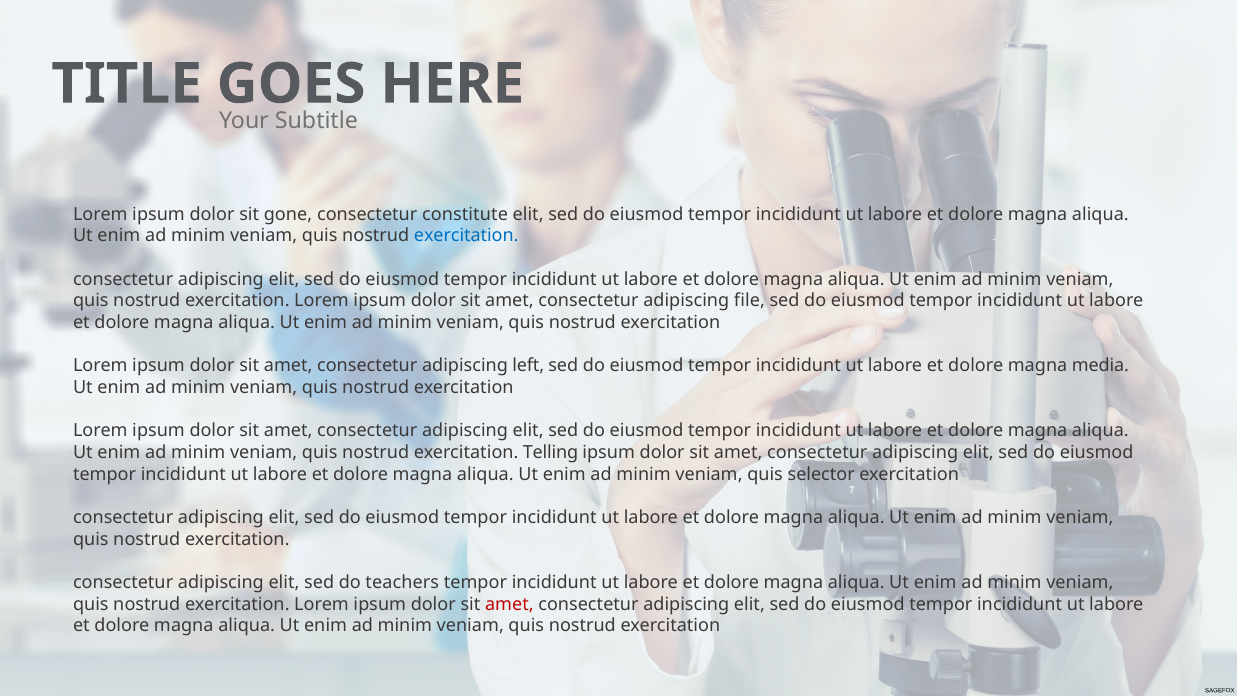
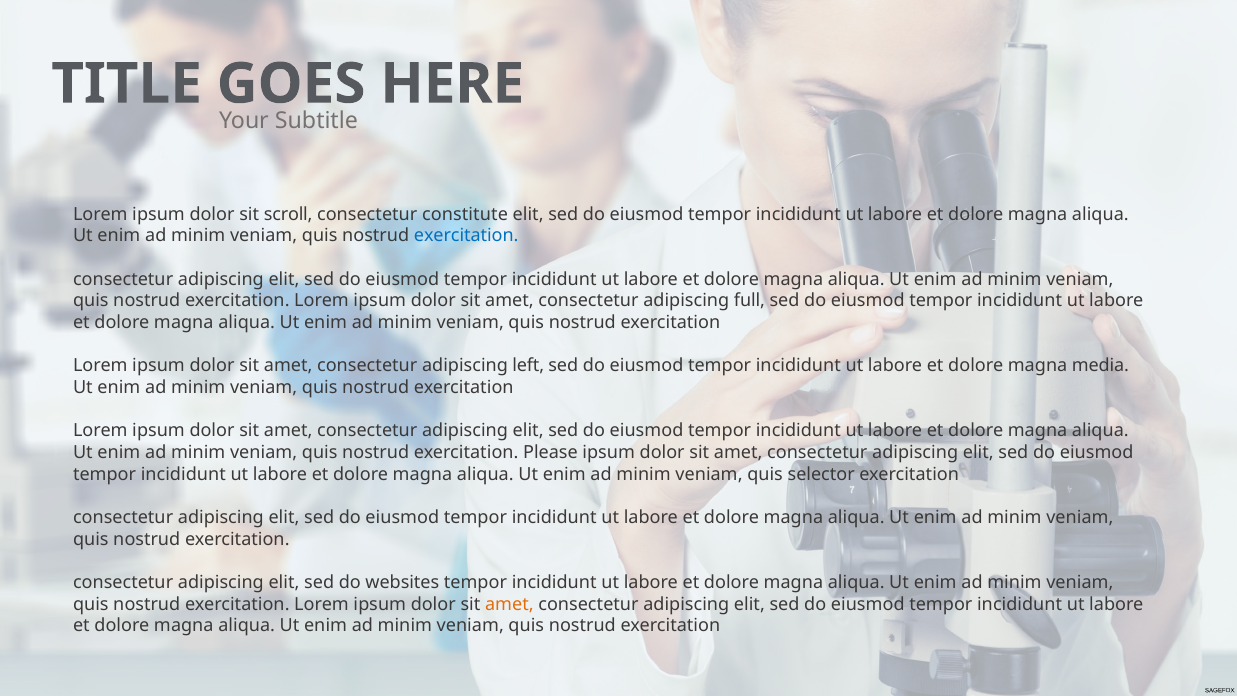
gone: gone -> scroll (288, 214)
file: file -> full (750, 301)
Telling: Telling -> Please (550, 452)
teachers: teachers -> websites (402, 582)
amet colour: red -> orange (509, 604)
